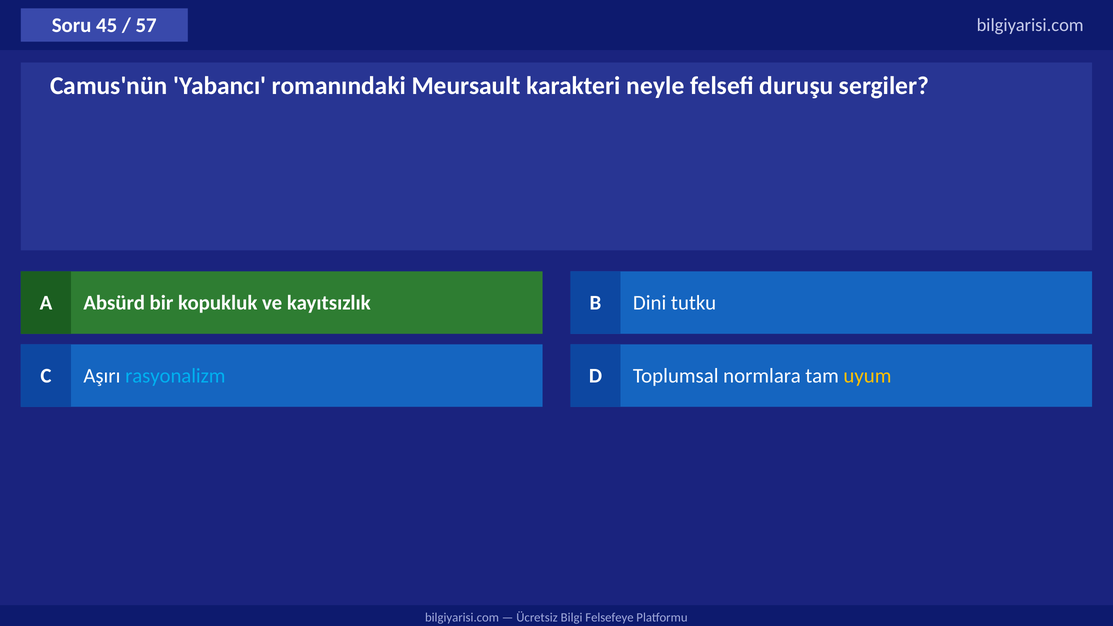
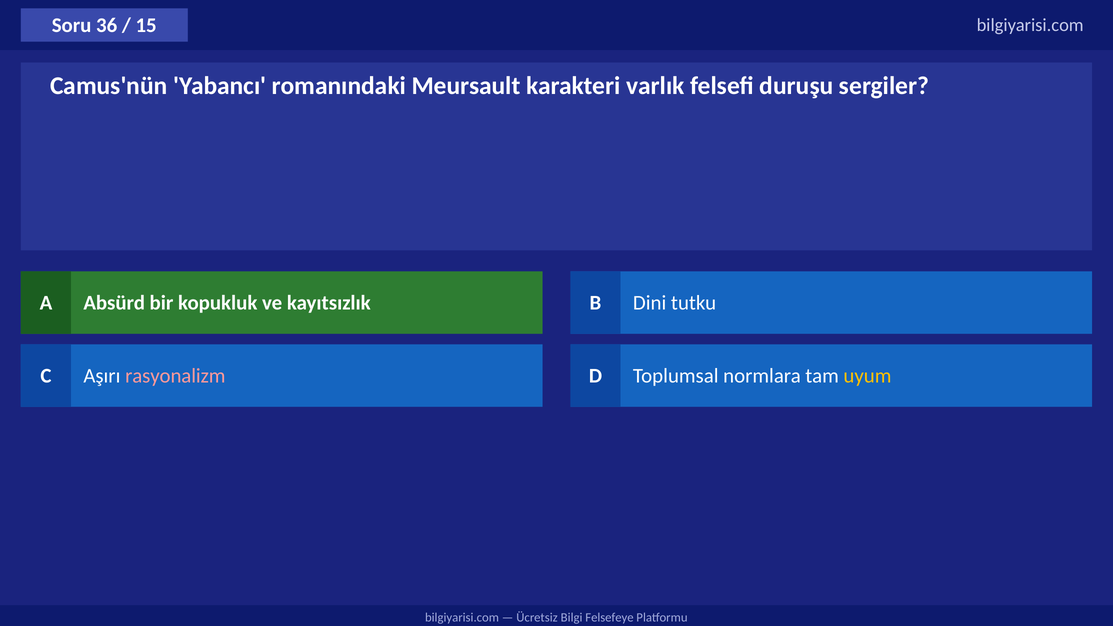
45: 45 -> 36 (107, 25)
57: 57 -> 15 (146, 25)
neyle: neyle -> varlık (655, 86)
rasyonalizm colour: light blue -> pink (175, 376)
